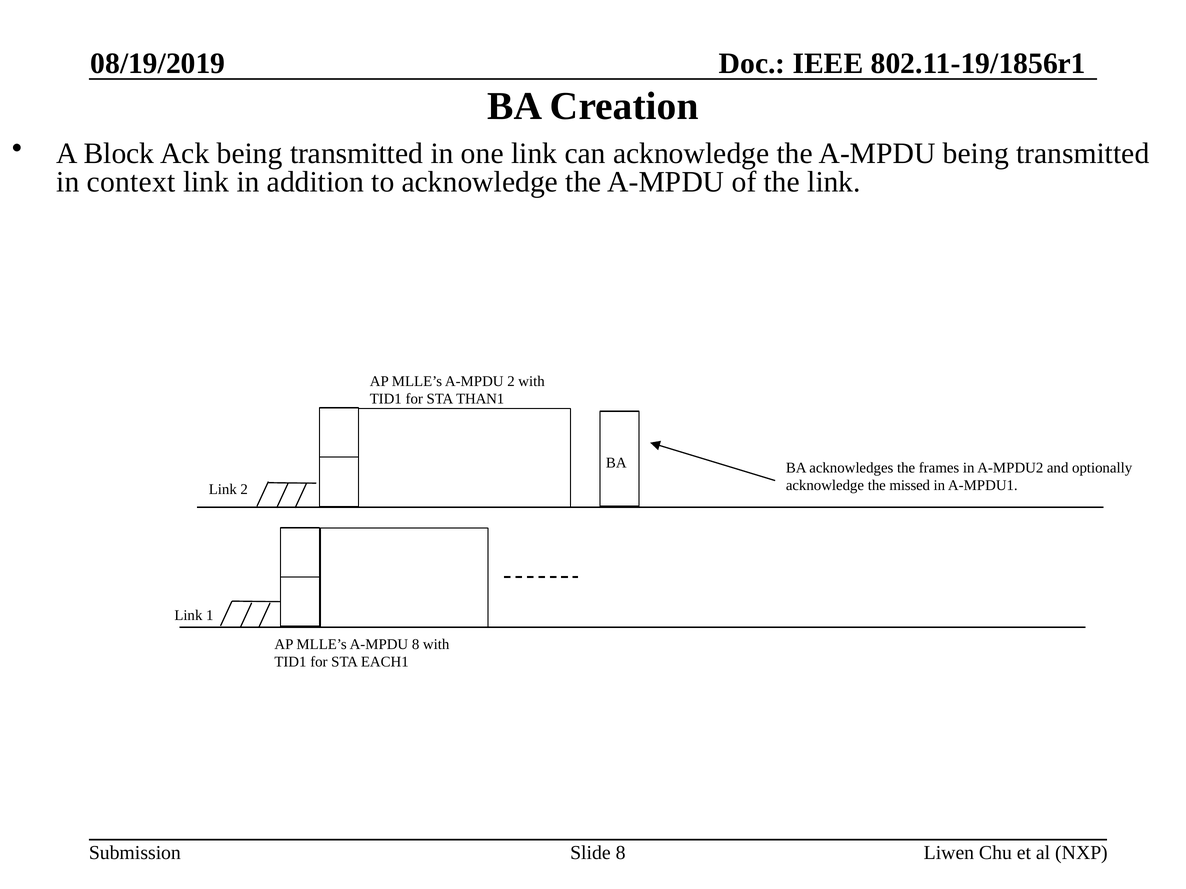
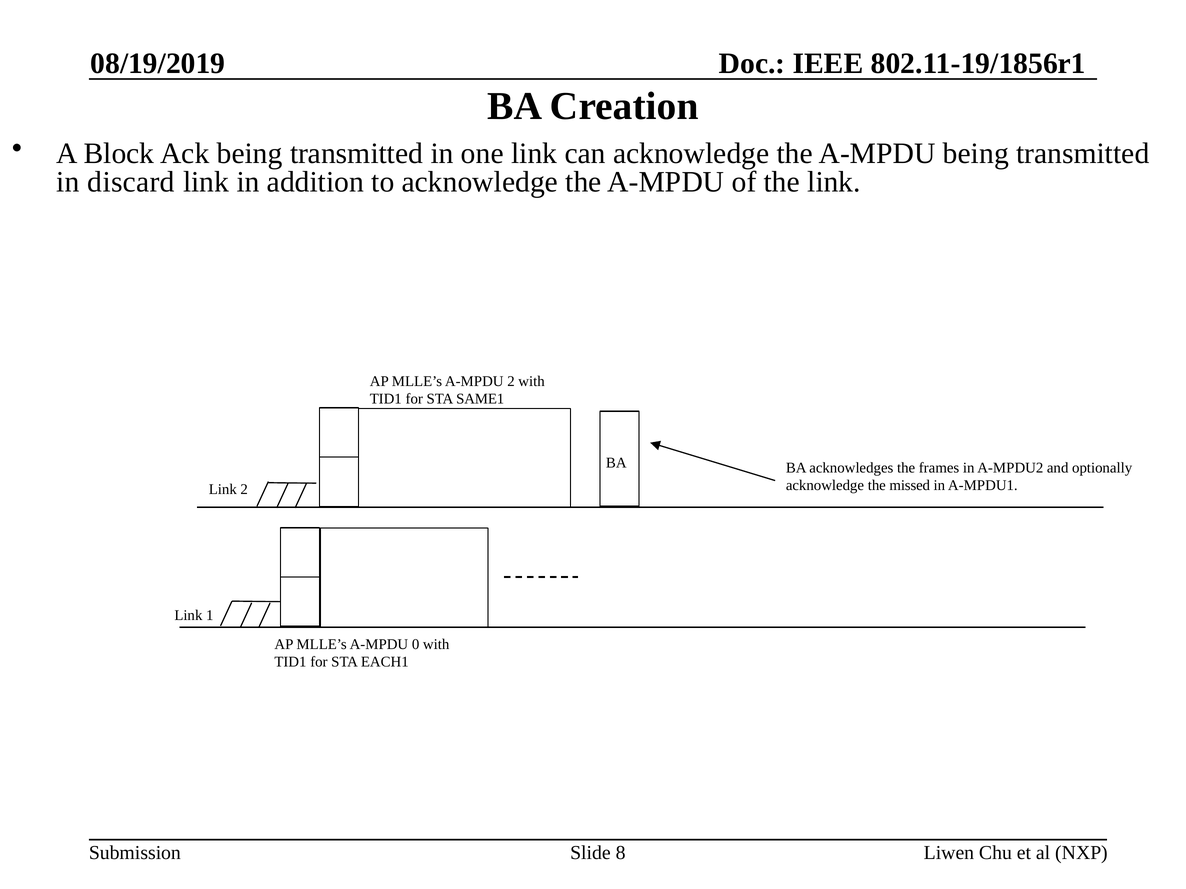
context: context -> discard (131, 182)
THAN1: THAN1 -> SAME1 (480, 399)
A-MPDU 8: 8 -> 0 (416, 645)
